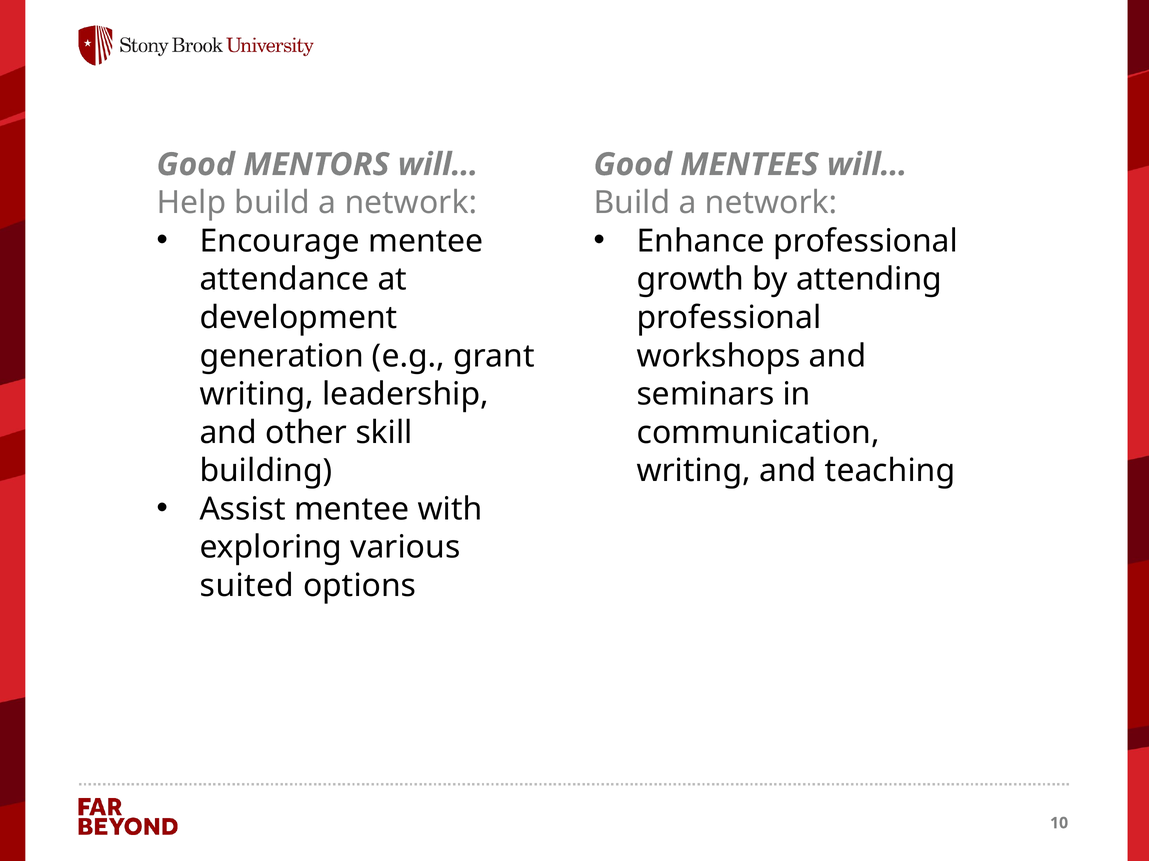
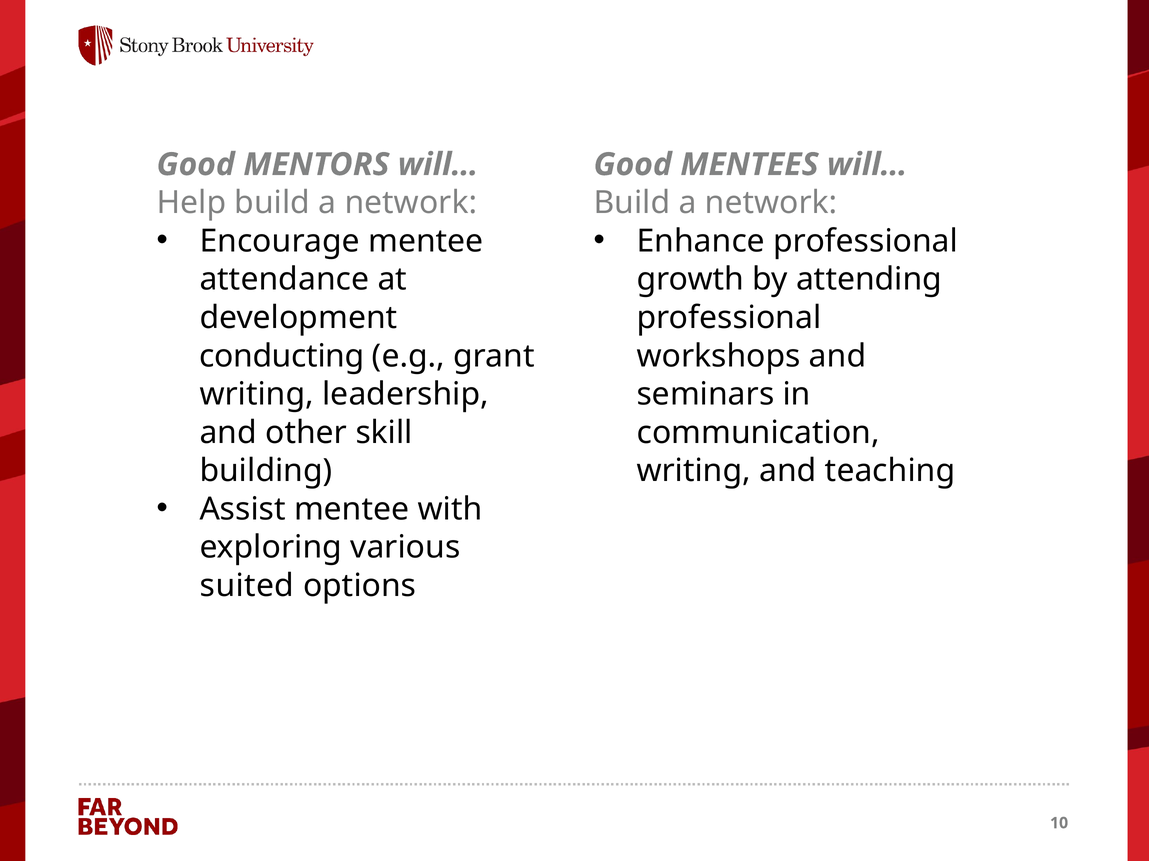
generation: generation -> conducting (282, 356)
